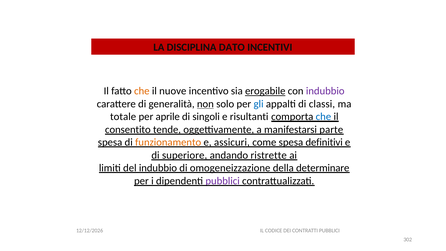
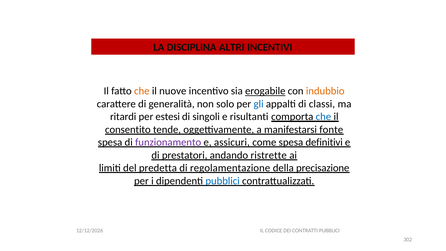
DATO: DATO -> ALTRI (232, 47)
indubbio colour: purple -> orange (325, 91)
non underline: present -> none (205, 104)
totale: totale -> ritardi (123, 117)
aprile: aprile -> estesi (168, 117)
parte: parte -> fonte (331, 129)
funzionamento colour: orange -> purple (168, 142)
superiore: superiore -> prestatori (185, 155)
del indubbio: indubbio -> predetta (158, 168)
omogeneizzazione: omogeneizzazione -> regolamentazione (230, 168)
determinare: determinare -> precisazione (323, 168)
pubblici colour: purple -> blue (223, 181)
